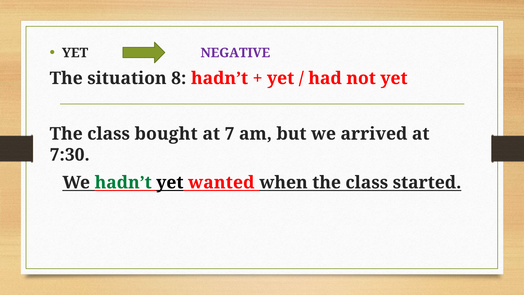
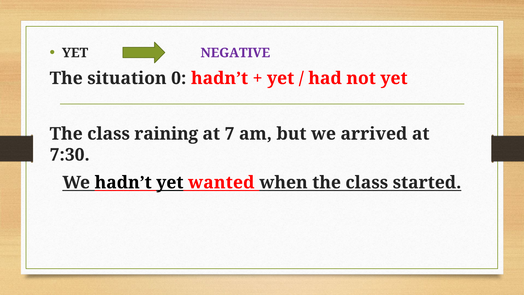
8: 8 -> 0 (179, 78)
bought: bought -> raining (166, 134)
hadn’t colour: green -> black (123, 182)
